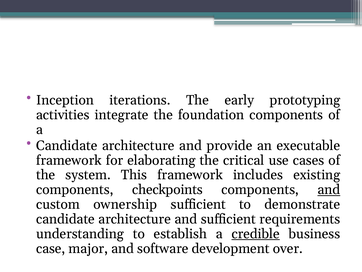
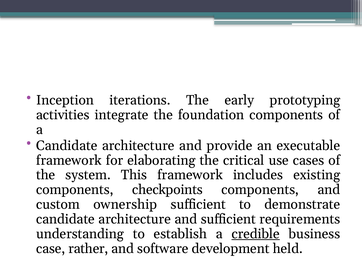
and underline: present -> none (329, 189)
major: major -> rather (88, 248)
over: over -> held (288, 248)
